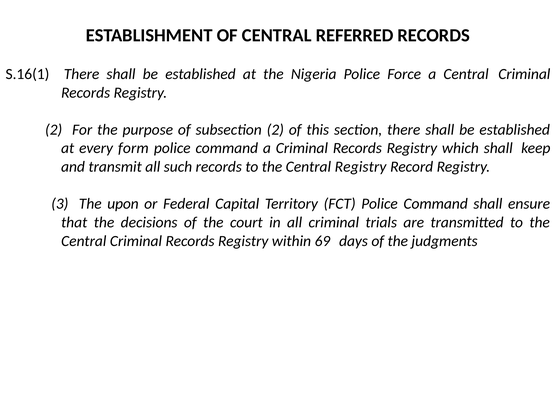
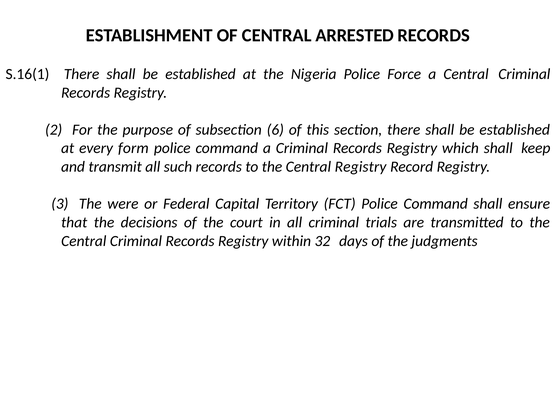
REFERRED: REFERRED -> ARRESTED (355, 35)
subsection 2: 2 -> 6 (275, 130)
upon: upon -> were (123, 204)
69: 69 -> 32 (322, 241)
